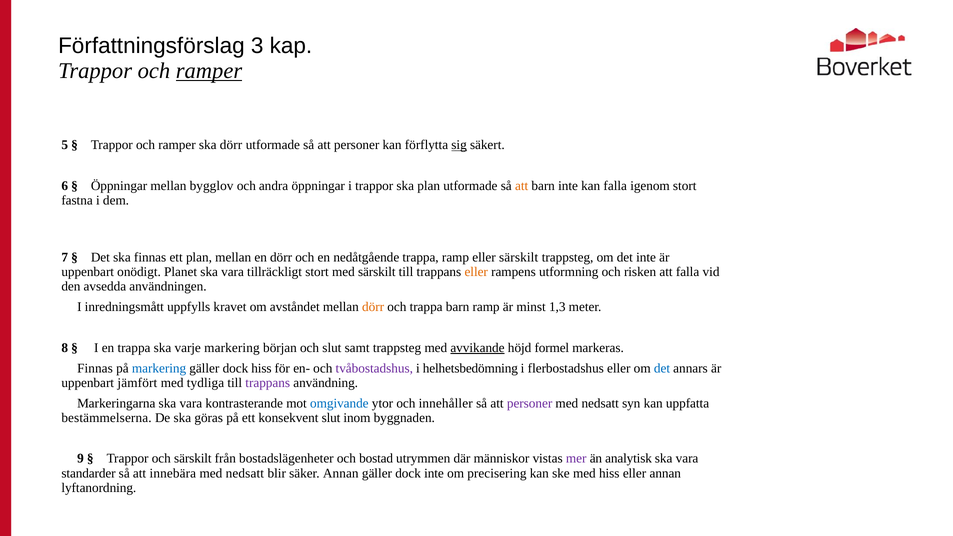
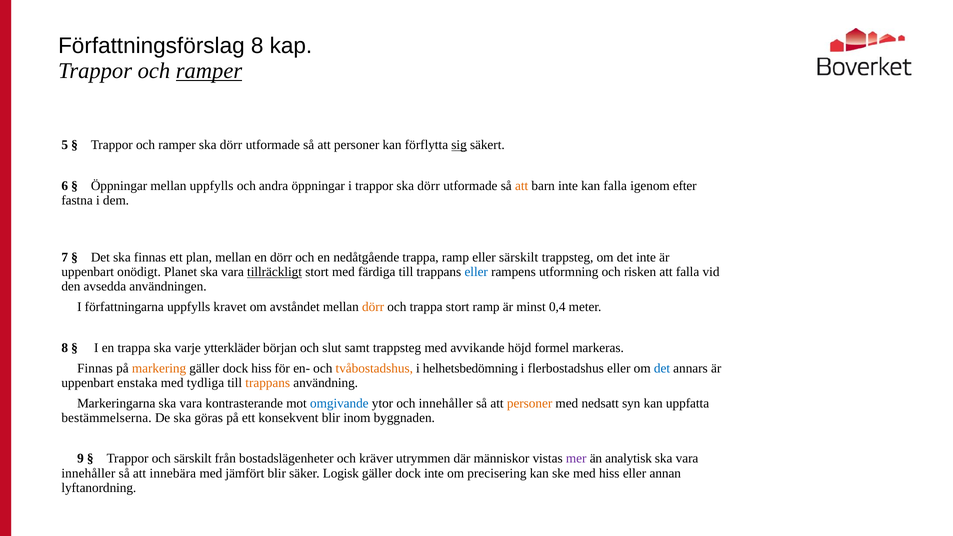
Författningsförslag 3: 3 -> 8 (257, 46)
mellan bygglov: bygglov -> uppfylls (212, 186)
trappor ska plan: plan -> dörr (429, 186)
igenom stort: stort -> efter (685, 186)
tillräckligt underline: none -> present (275, 272)
med särskilt: särskilt -> färdiga (377, 272)
eller colour: orange -> blue (476, 272)
inredningsmått: inredningsmått -> författningarna (124, 307)
trappa barn: barn -> stort (458, 307)
1,3: 1,3 -> 0,4 (557, 307)
varje markering: markering -> ytterkläder (232, 348)
avvikande underline: present -> none (477, 348)
markering colour: blue -> orange (159, 368)
tvåbostadshus colour: purple -> orange (374, 368)
jämfört: jämfört -> enstaka (137, 383)
trappans colour: purple -> orange (268, 383)
personer colour: purple -> orange (530, 403)
konsekvent slut: slut -> blir (331, 418)
bostad: bostad -> kräver (376, 459)
standarder: standarder -> innehåller (88, 473)
nedsatt: nedsatt -> jämfört (245, 473)
säker Annan: Annan -> Logisk (341, 473)
